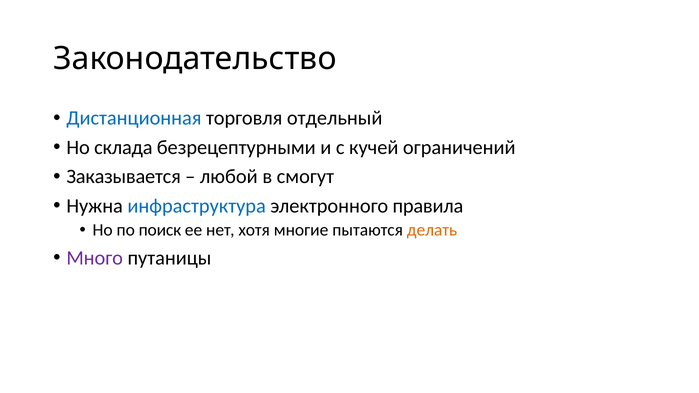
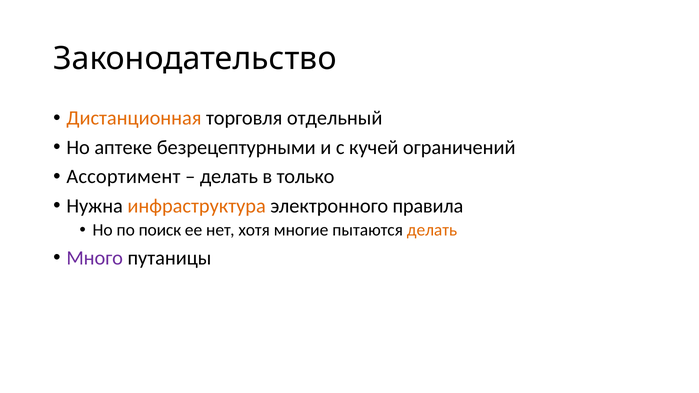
Дистанционная colour: blue -> orange (134, 118)
склада: склада -> аптеке (123, 147)
Заказывается: Заказывается -> Ассортимент (123, 177)
любой: любой -> делать (229, 177)
смогут: смогут -> только (306, 177)
инфраструктура colour: blue -> orange (197, 206)
